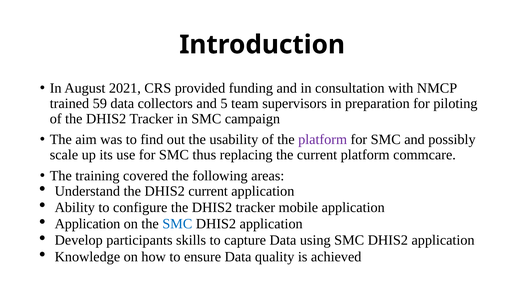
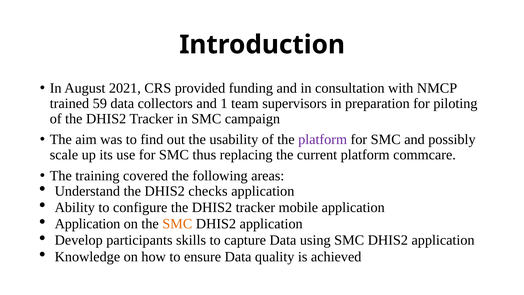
5: 5 -> 1 (224, 103)
DHIS2 current: current -> checks (208, 191)
SMC colour: blue -> orange (177, 224)
